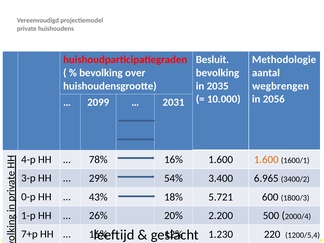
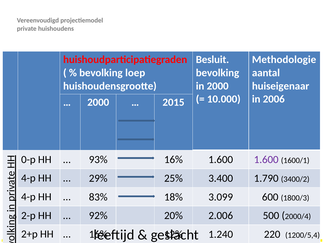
over: over -> loep (135, 73)
in 2035: 2035 -> 2000 (218, 86)
wegbrengen: wegbrengen -> huiseigenaar (281, 86)
2056: 2056 -> 2006 (274, 99)
2099: 2099 -> 2000 (98, 102)
2031: 2031 -> 2015 (173, 102)
4-p: 4-p -> 0-p (28, 159)
78%: 78% -> 93% (98, 160)
1.600 colour: orange -> purple (266, 160)
3-p: 3-p -> 4-p (28, 178)
54%: 54% -> 25% (173, 178)
6.965: 6.965 -> 1.790 (266, 178)
0-p: 0-p -> 4-p (28, 197)
43%: 43% -> 83% (98, 197)
5.721: 5.721 -> 3.099 (221, 197)
1-p: 1-p -> 2-p (28, 215)
26%: 26% -> 92% (98, 216)
2.200: 2.200 -> 2.006 (221, 216)
7+p: 7+p -> 2+p (29, 234)
1.230: 1.230 -> 1.240 (221, 234)
